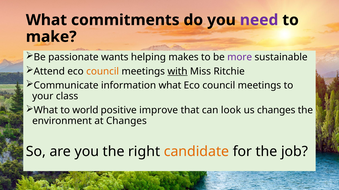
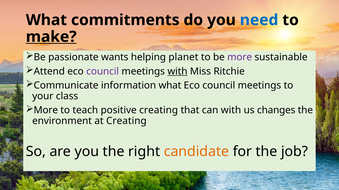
need colour: purple -> blue (259, 20)
make underline: none -> present (51, 37)
makes: makes -> planet (183, 57)
council colour: orange -> purple (103, 72)
What: What -> More (46, 111)
world: world -> teach (85, 111)
positive improve: improve -> creating (159, 111)
can look: look -> with (231, 111)
at Changes: Changes -> Creating (126, 121)
